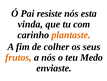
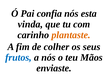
resiste: resiste -> confia (49, 13)
frutos colour: orange -> blue (18, 57)
Medo: Medo -> Mãos (91, 57)
